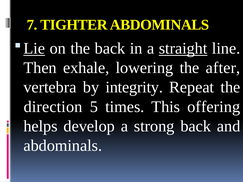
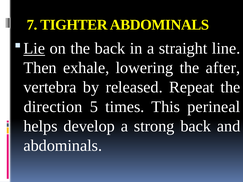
straight underline: present -> none (183, 48)
integrity: integrity -> released (134, 87)
offering: offering -> perineal (214, 107)
